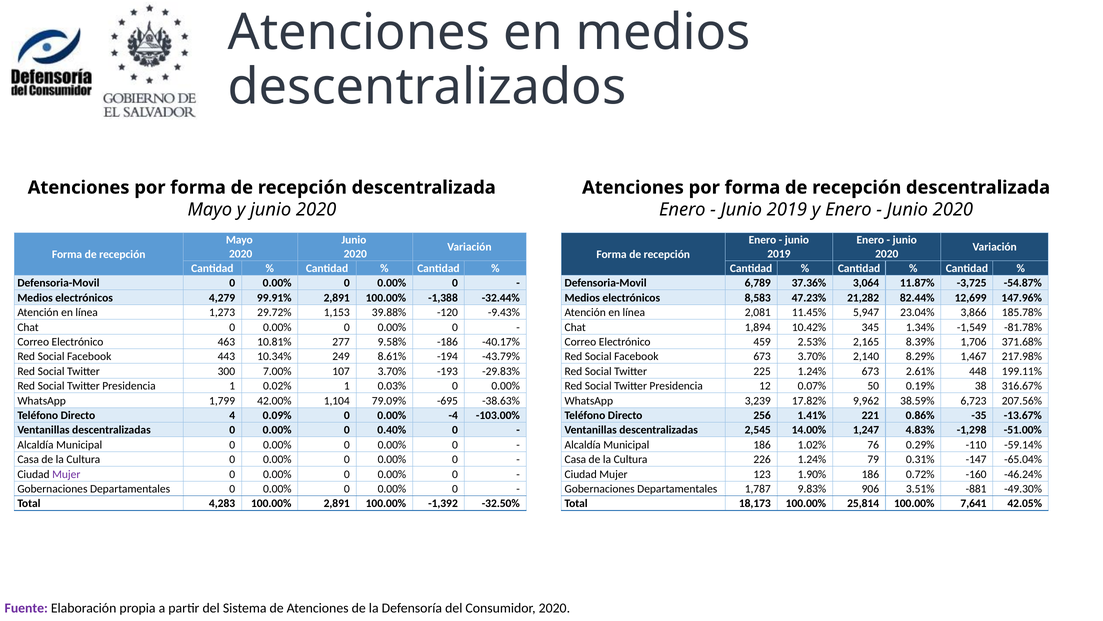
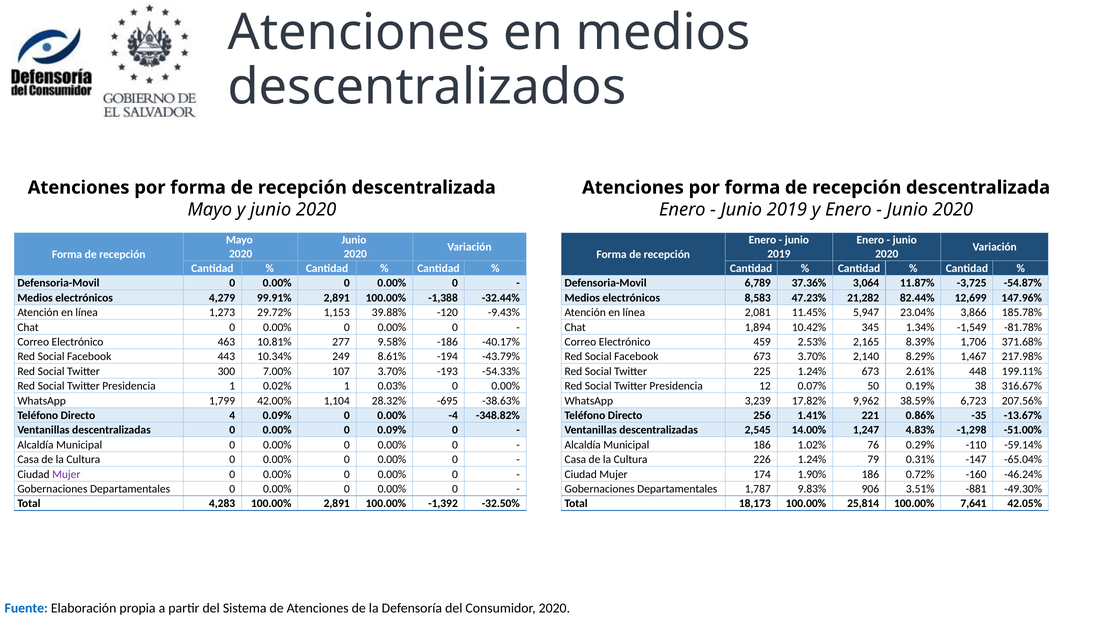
-29.83%: -29.83% -> -54.33% (501, 371)
79.09%: 79.09% -> 28.32% (389, 400)
-103.00%: -103.00% -> -348.82% (498, 415)
0 0.40%: 0.40% -> 0.09% (392, 430)
123: 123 -> 174 (762, 474)
Fuente colour: purple -> blue (26, 607)
